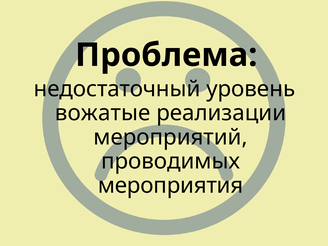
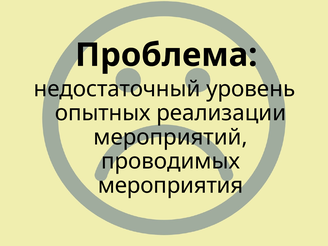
вожатые: вожатые -> опытных (103, 113)
